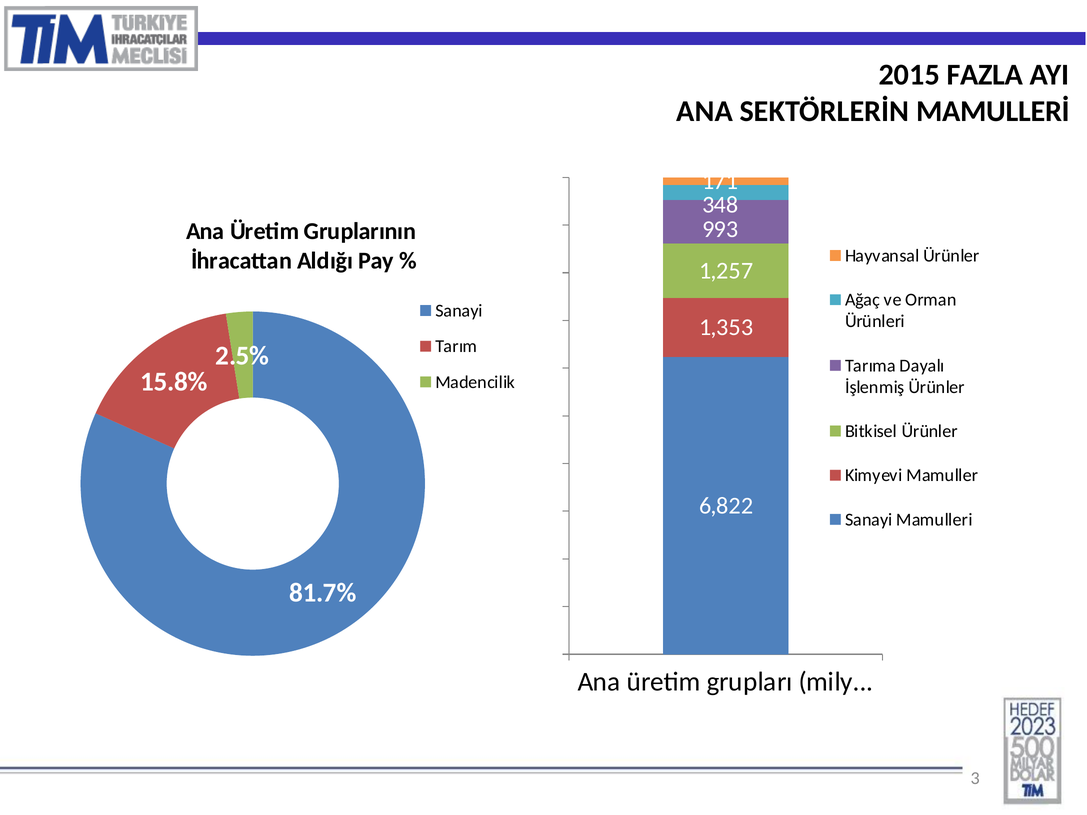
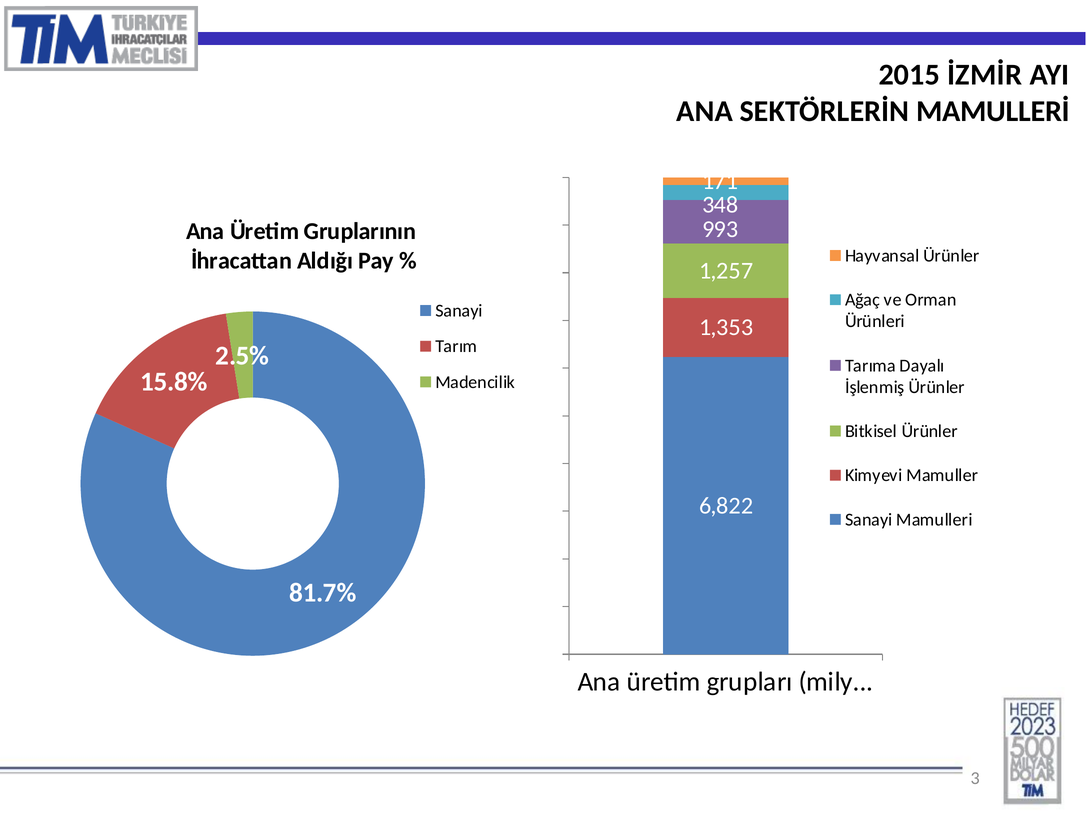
FAZLA: FAZLA -> İZMİR (985, 75)
